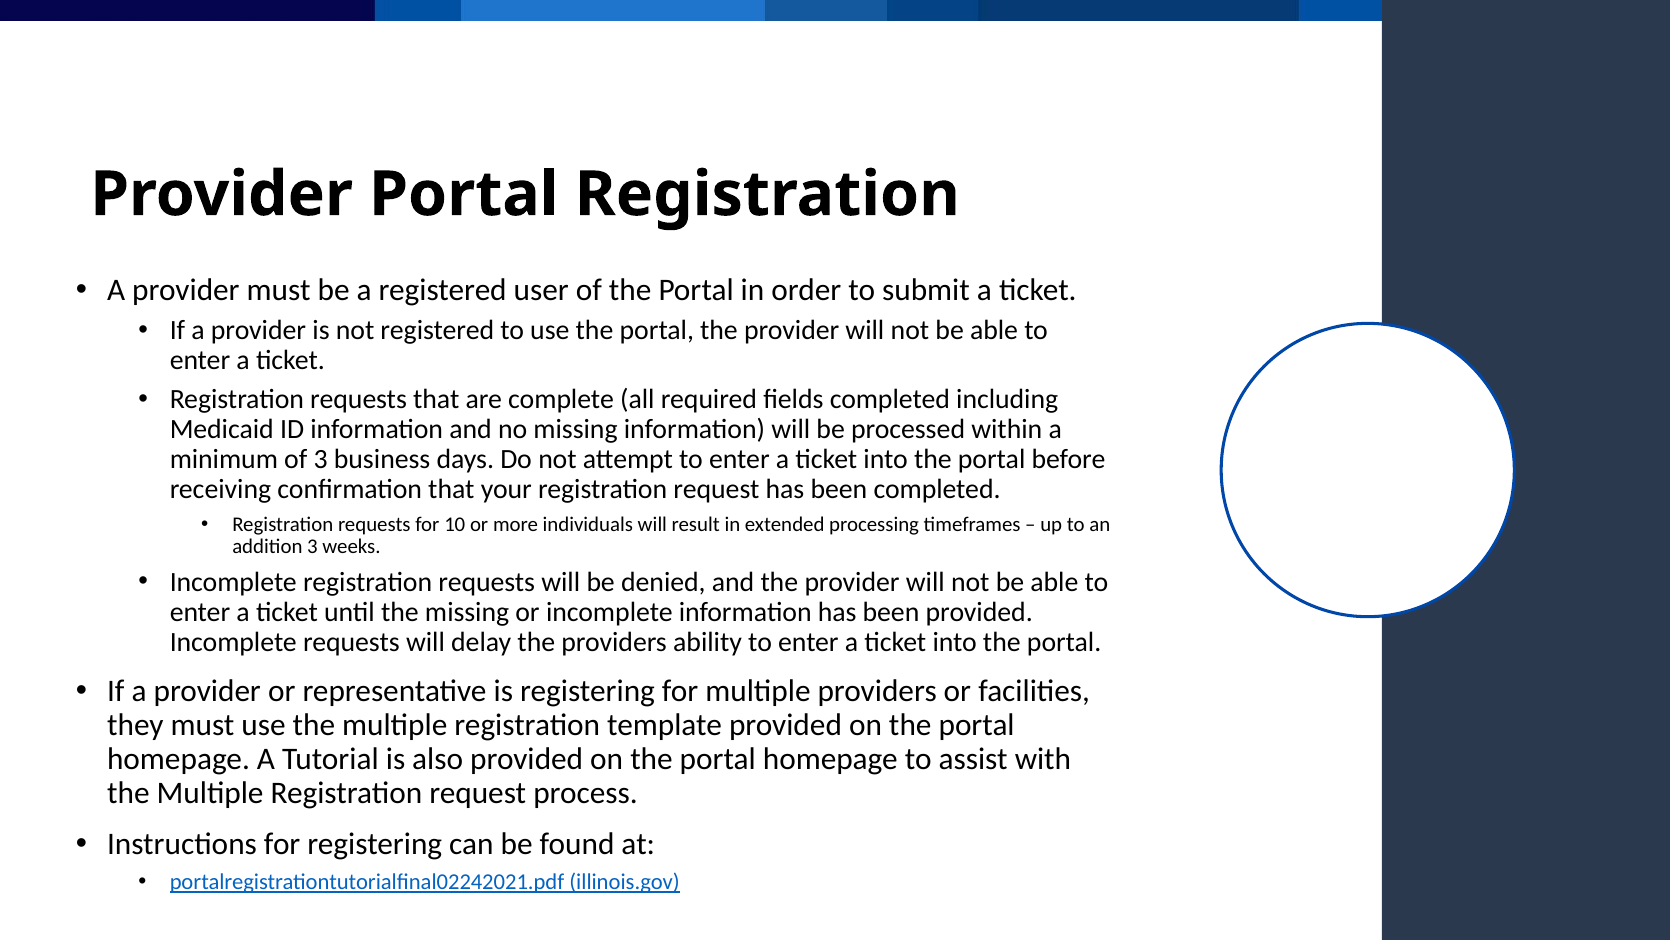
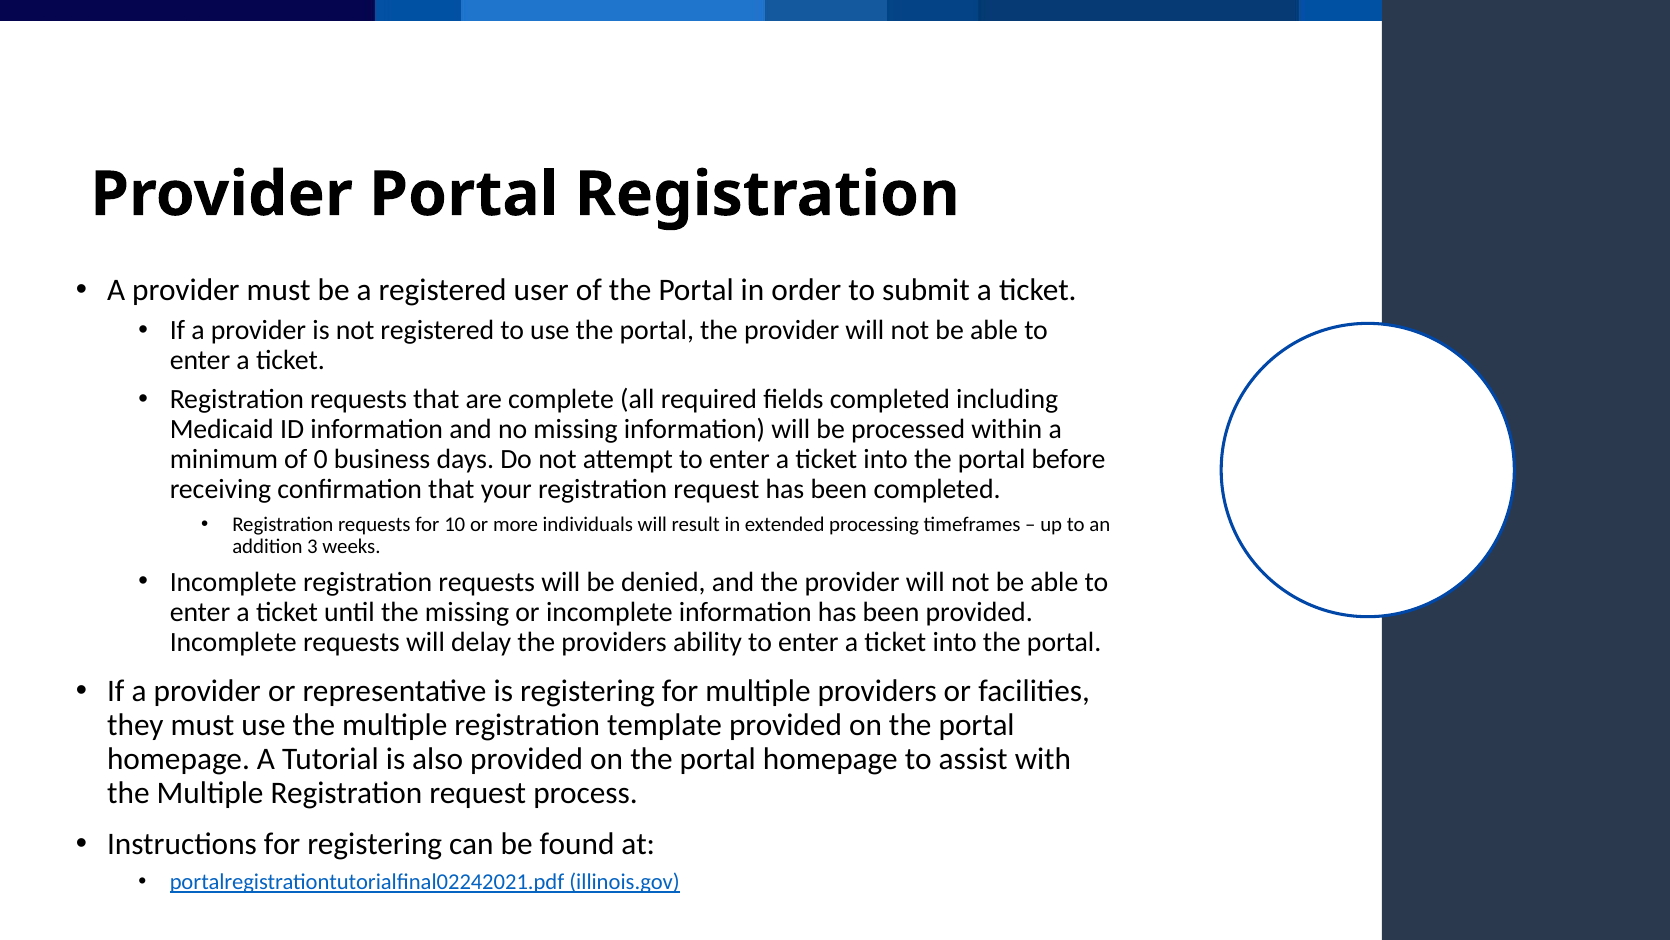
of 3: 3 -> 0 (321, 459)
